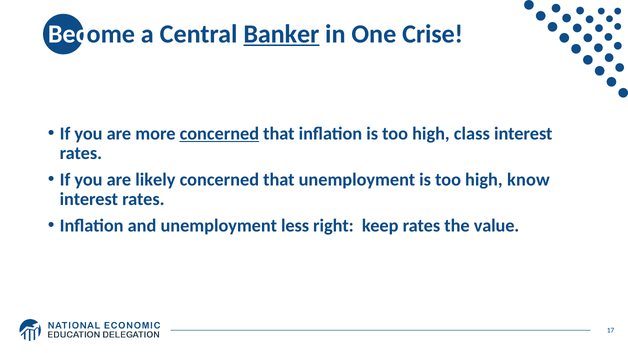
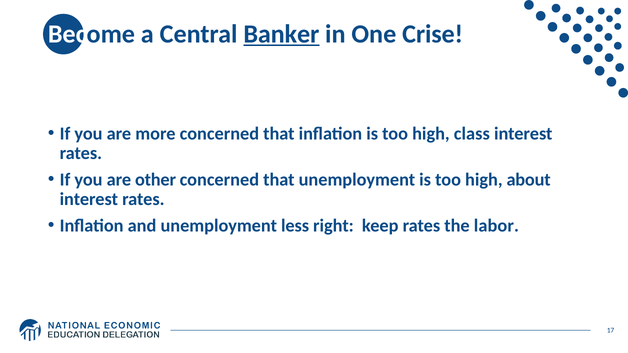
concerned underline: present -> none (219, 134)
likely: likely -> other (156, 180)
know: know -> about (529, 180)
value: value -> labor (496, 226)
